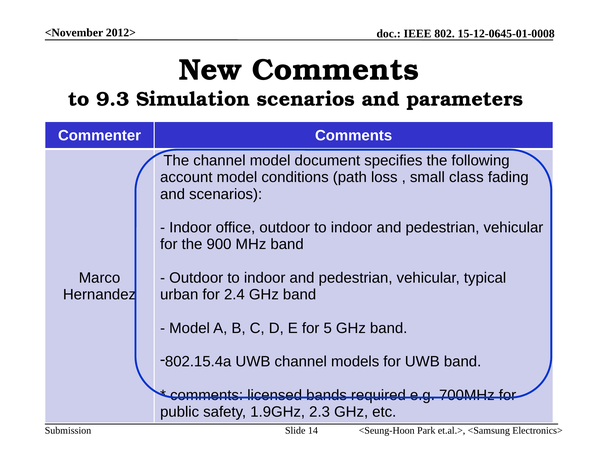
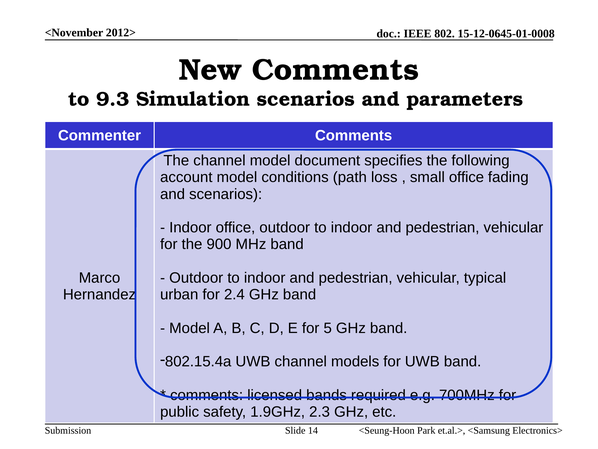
small class: class -> office (466, 177)
